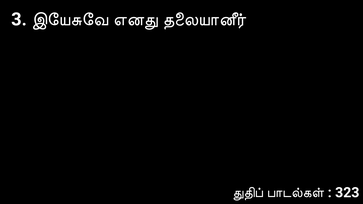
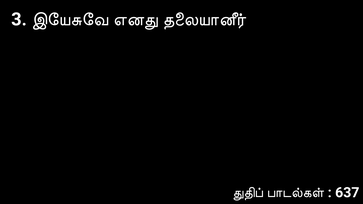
323: 323 -> 637 (347, 193)
